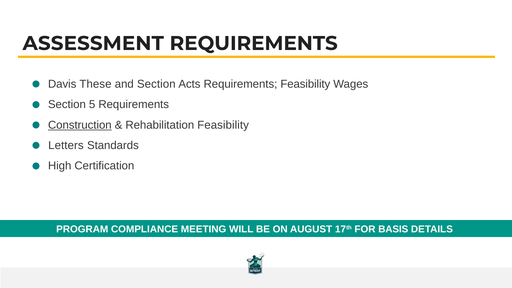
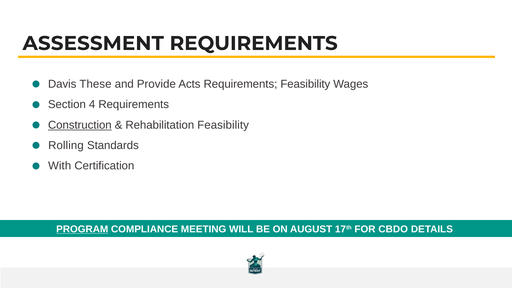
and Section: Section -> Provide (156, 84)
5: 5 -> 4 (92, 105)
Letters: Letters -> Rolling (66, 145)
High: High -> With (60, 166)
PROGRAM underline: none -> present (82, 229)
BASIS: BASIS -> CBDO (393, 229)
